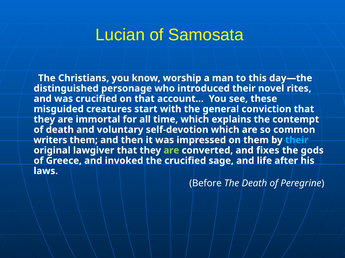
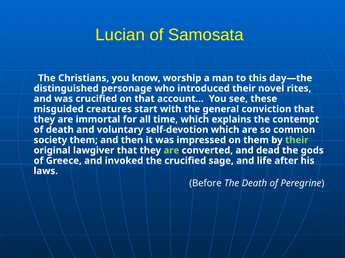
writers: writers -> society (50, 140)
their colour: light blue -> light green (297, 140)
fixes: fixes -> dead (268, 151)
